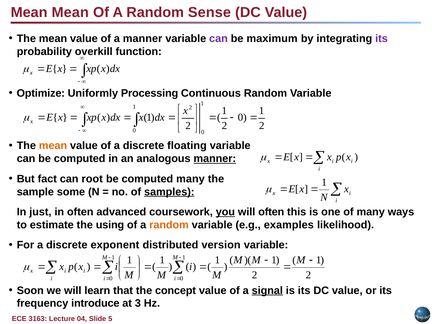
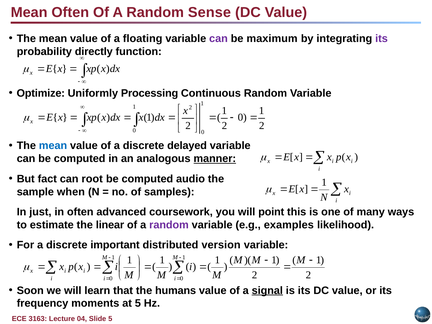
Mean Mean: Mean -> Often (70, 12)
a manner: manner -> floating (143, 38)
overkill: overkill -> directly (94, 51)
mean colour: orange -> blue (53, 146)
floating: floating -> delayed (187, 146)
computed many: many -> audio (191, 179)
some: some -> when (71, 192)
samples underline: present -> none (169, 192)
you underline: present -> none (225, 212)
will often: often -> point (271, 212)
using: using -> linear (110, 225)
random colour: orange -> purple (169, 225)
exponent: exponent -> important (115, 245)
concept: concept -> humans (176, 290)
introduce: introduce -> moments (95, 303)
at 3: 3 -> 5 (138, 303)
